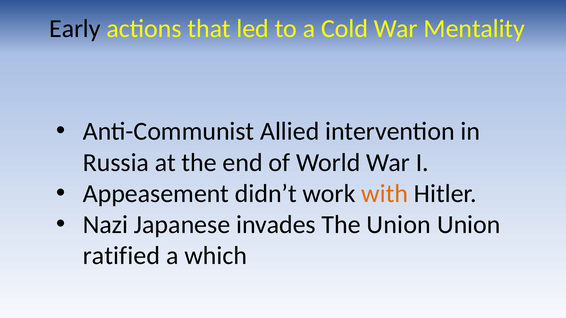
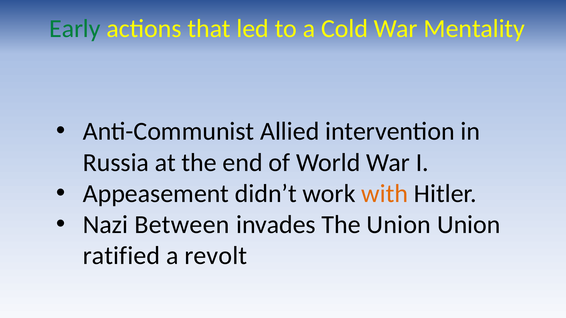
Early colour: black -> green (75, 29)
Japanese: Japanese -> Between (182, 225)
which: which -> revolt (216, 256)
